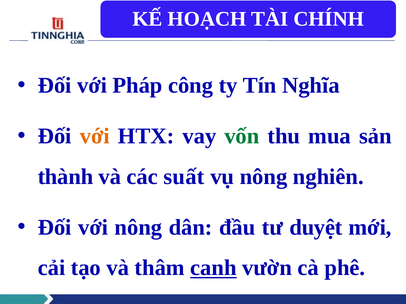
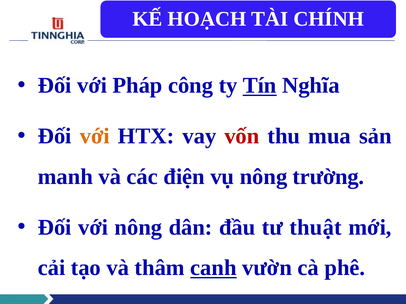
Tín underline: none -> present (260, 86)
vốn colour: green -> red (242, 136)
thành: thành -> manh (65, 177)
suất: suất -> điện (184, 177)
nghiên: nghiên -> trường (328, 177)
duyệt: duyệt -> thuật (316, 228)
